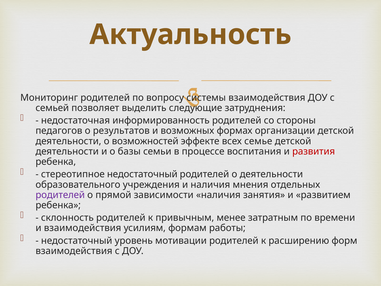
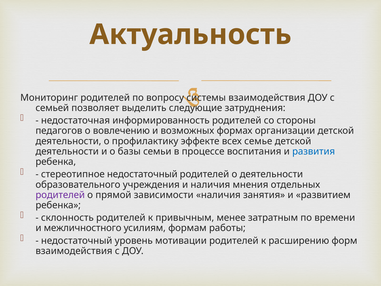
результатов: результатов -> вовлечению (121, 131)
возможностей: возможностей -> профилактику (145, 141)
развития colour: red -> blue (314, 151)
и взаимодействия: взаимодействия -> межличностного (83, 228)
